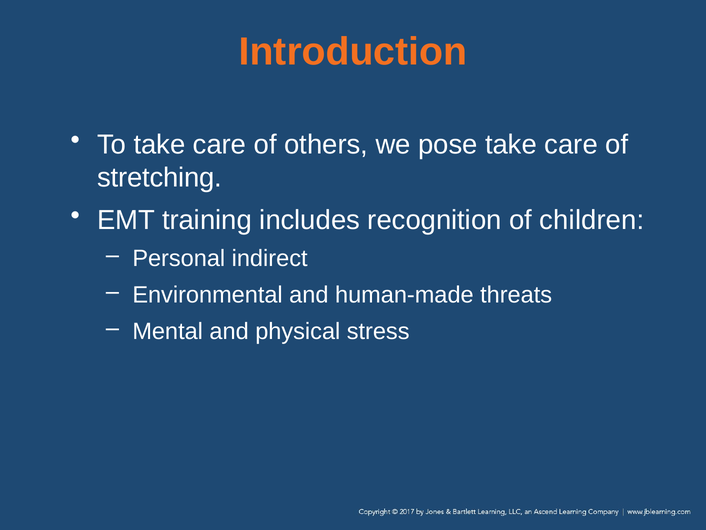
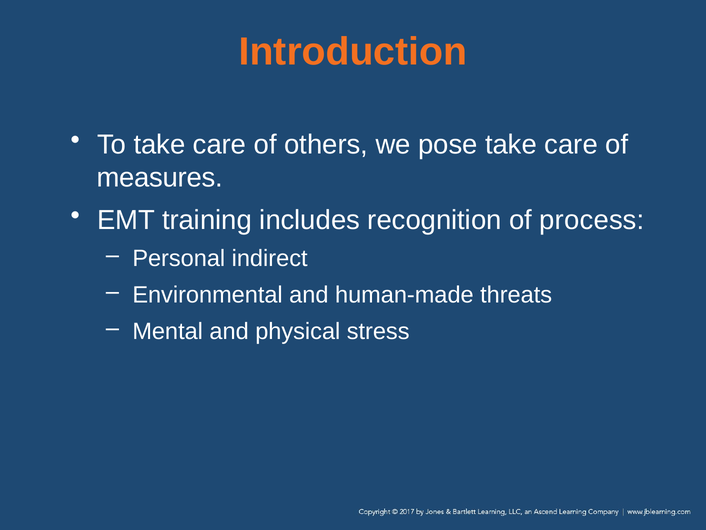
stretching: stretching -> measures (160, 177)
children: children -> process (592, 220)
